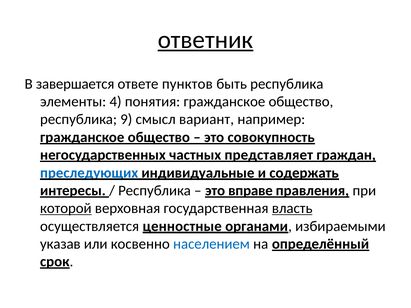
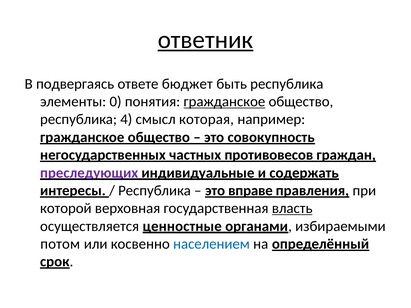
завершается: завершается -> подвергаясь (75, 84)
пунктов: пунктов -> бюджет (187, 84)
4: 4 -> 0 (116, 102)
гражданское underline: none -> present (224, 102)
9: 9 -> 4 (126, 120)
вариант: вариант -> которая (206, 120)
представляет: представляет -> противовесов (269, 155)
преследующих colour: blue -> purple (89, 173)
которой underline: present -> none (66, 209)
указав: указав -> потом (60, 244)
